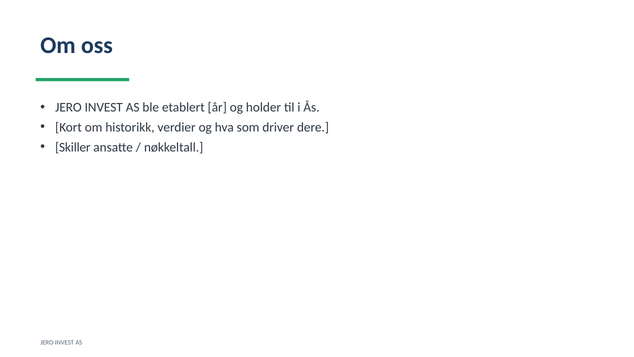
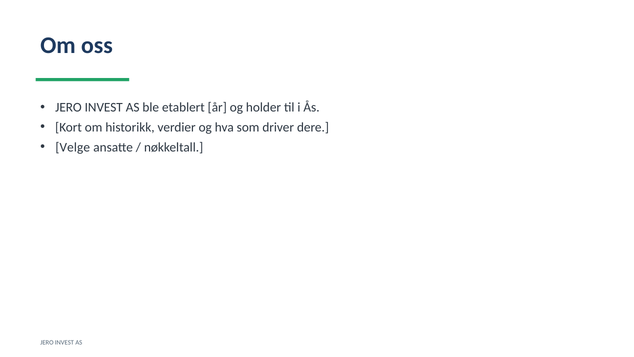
Skiller: Skiller -> Velge (73, 147)
